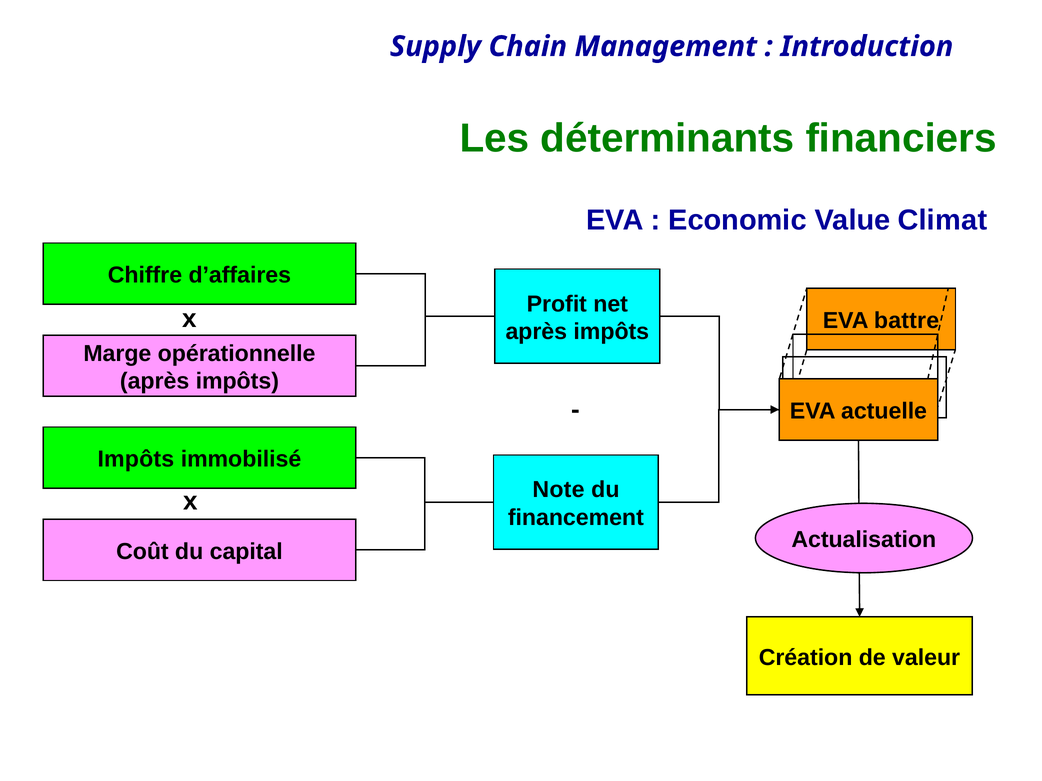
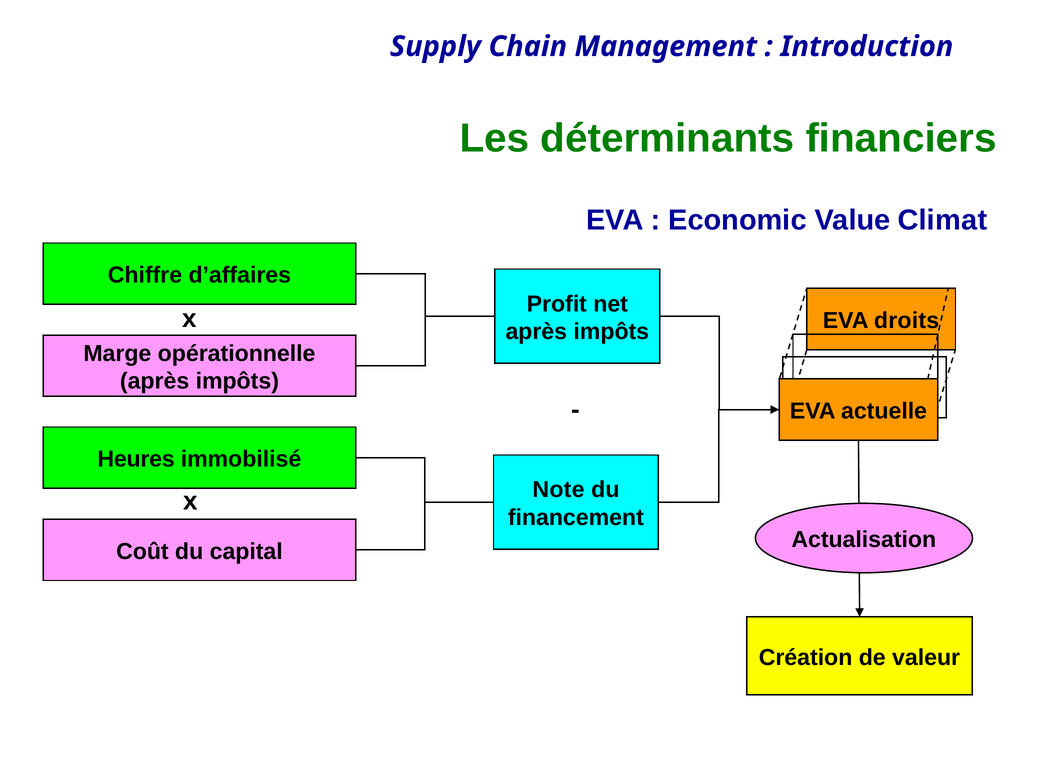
battre: battre -> droits (907, 321)
Impôts: Impôts -> Heures (136, 460)
